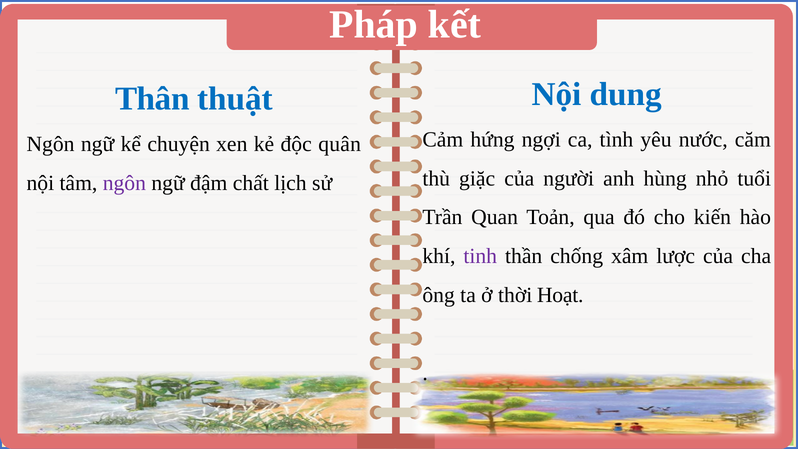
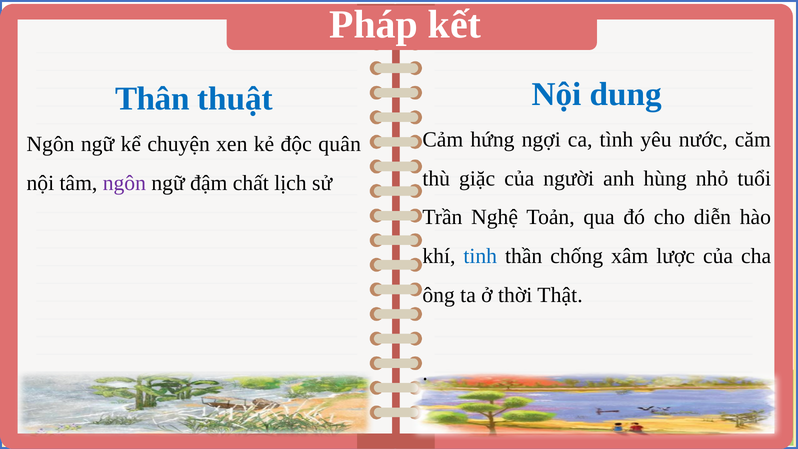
Quan: Quan -> Nghệ (495, 217)
kiến: kiến -> diễn (712, 217)
tinh colour: purple -> blue (480, 256)
Hoạt: Hoạt -> Thật (560, 295)
